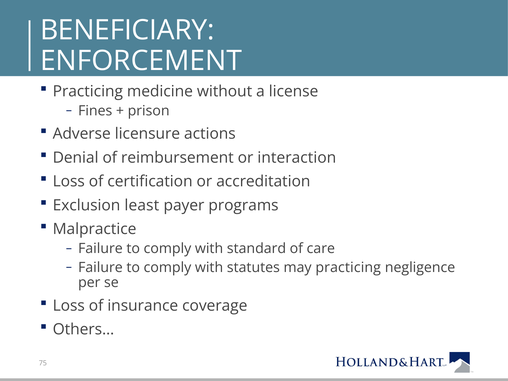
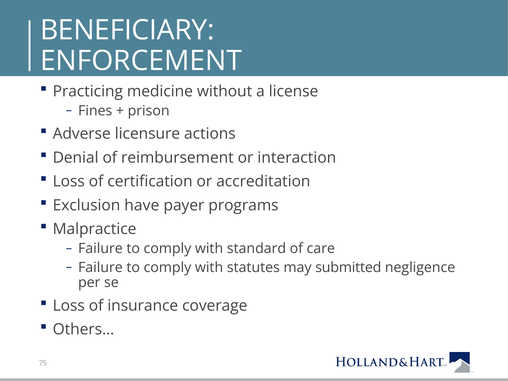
least: least -> have (142, 205)
may practicing: practicing -> submitted (348, 267)
